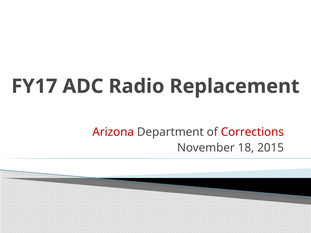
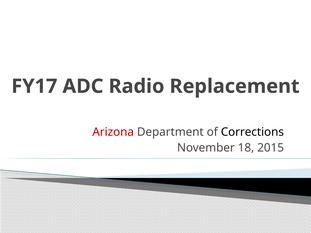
Corrections colour: red -> black (252, 132)
